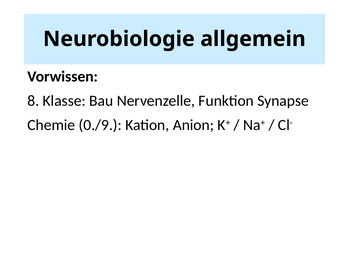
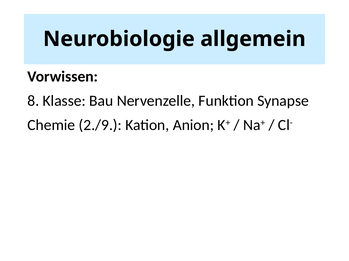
0./9: 0./9 -> 2./9 (100, 125)
